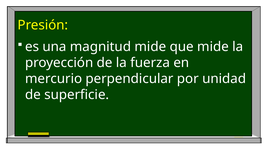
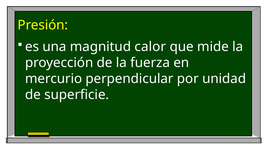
magnitud mide: mide -> calor (150, 47)
